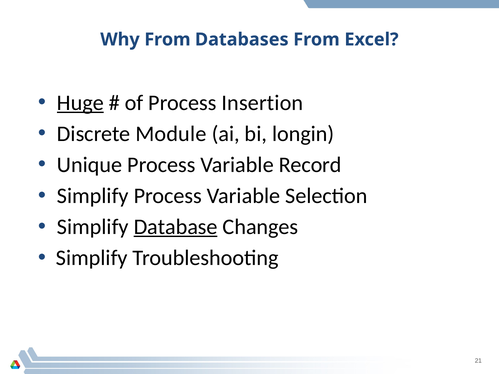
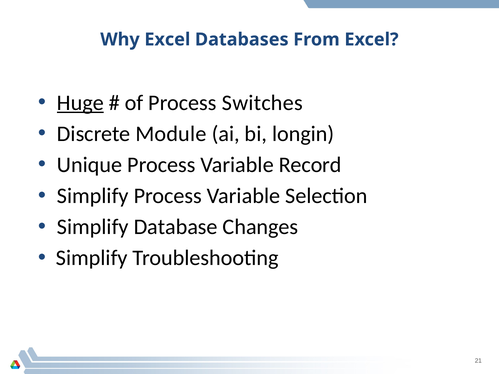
Why From: From -> Excel (167, 40)
Insertion: Insertion -> Switches (262, 103)
Database underline: present -> none (176, 227)
